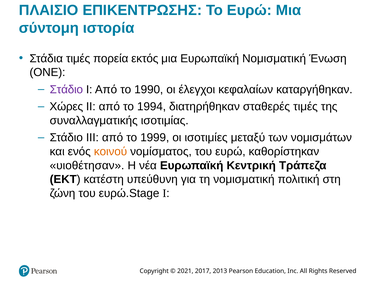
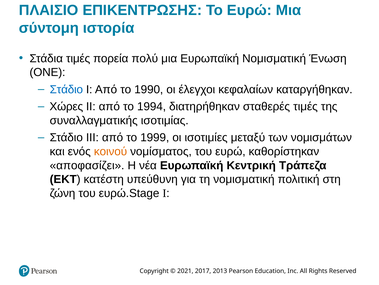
εκτός: εκτός -> πολύ (145, 58)
Στάδιο colour: purple -> blue (66, 89)
υιοθέτησαν: υιοθέτησαν -> αποφασίζει (87, 165)
